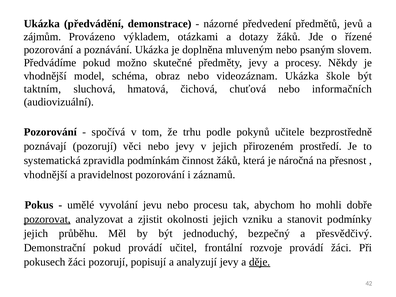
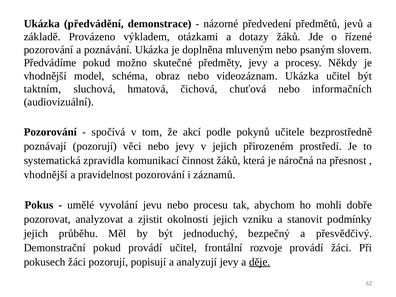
zájmům: zájmům -> základě (42, 37)
Ukázka škole: škole -> učitel (338, 76)
trhu: trhu -> akcí (192, 132)
podmínkám: podmínkám -> komunikací (153, 161)
pozorovat underline: present -> none (47, 219)
